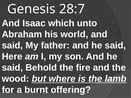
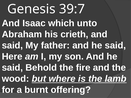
28:7: 28:7 -> 39:7 (72, 9)
world: world -> crieth (74, 34)
